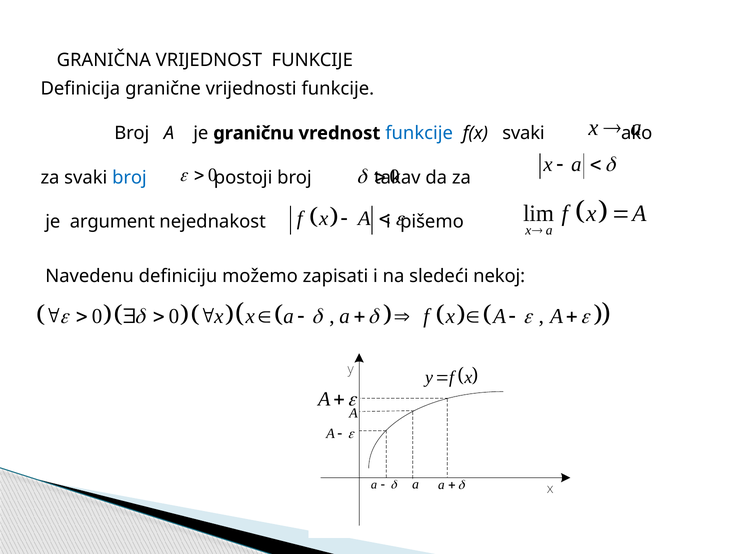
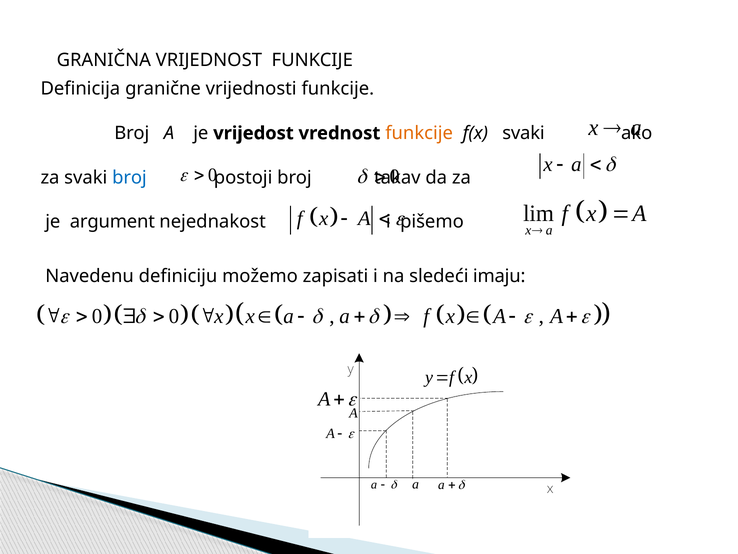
graničnu: graničnu -> vrijedost (254, 133)
funkcije colour: blue -> orange (419, 133)
nekoj: nekoj -> imaju (499, 276)
